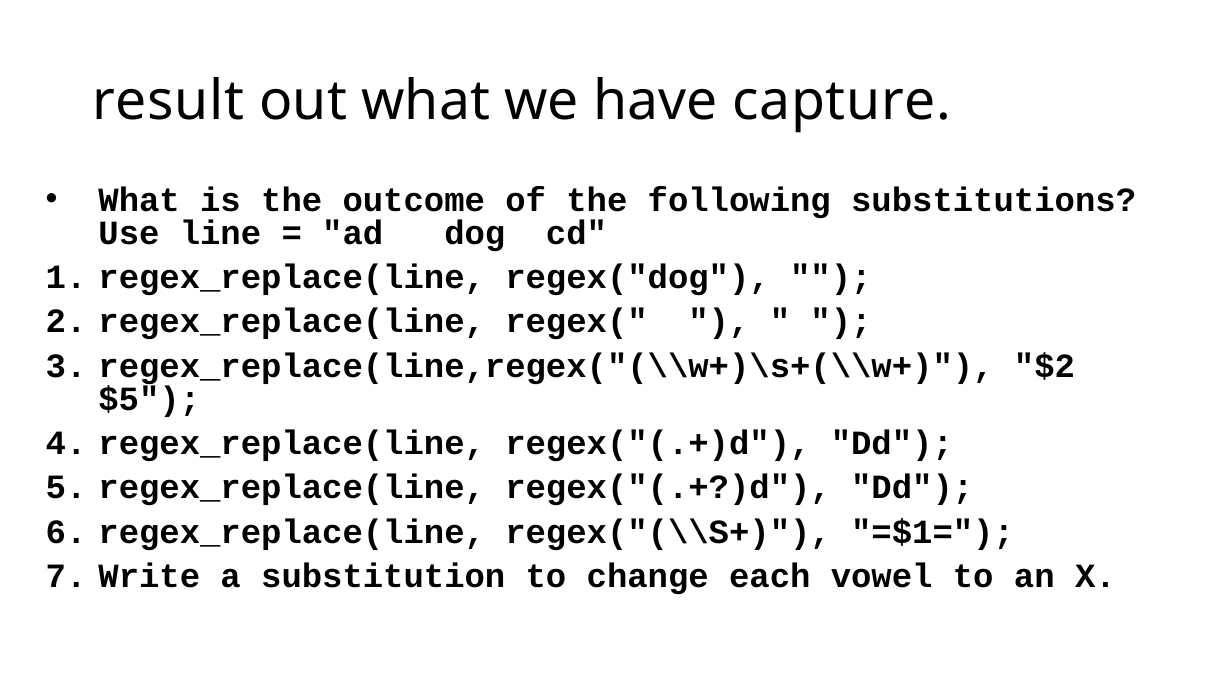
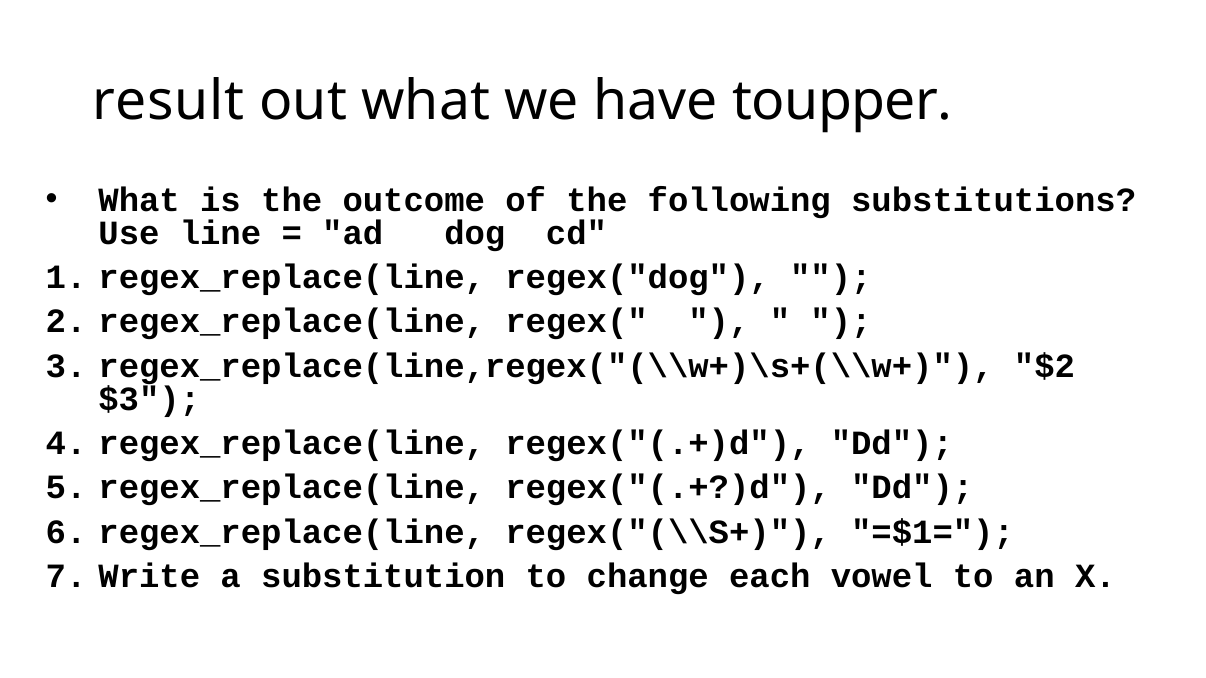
capture: capture -> toupper (842, 101)
$5: $5 -> $3 (149, 399)
